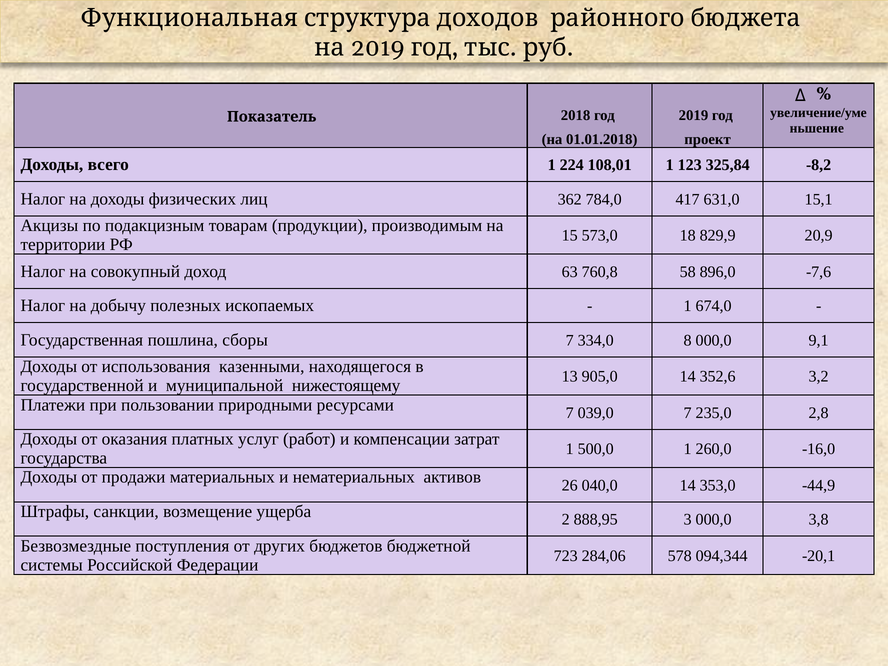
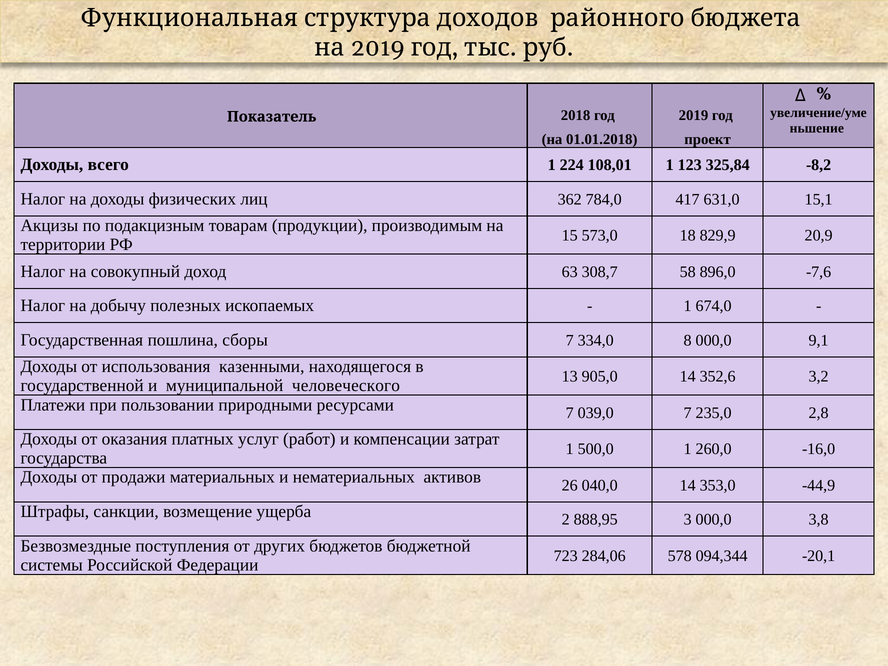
760,8: 760,8 -> 308,7 (600, 272)
нижестоящему: нижестоящему -> человеческого (346, 386)
